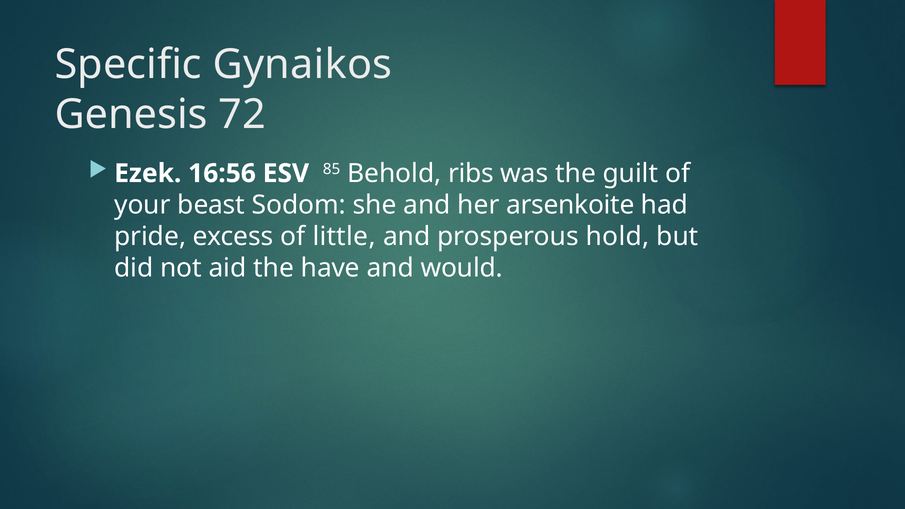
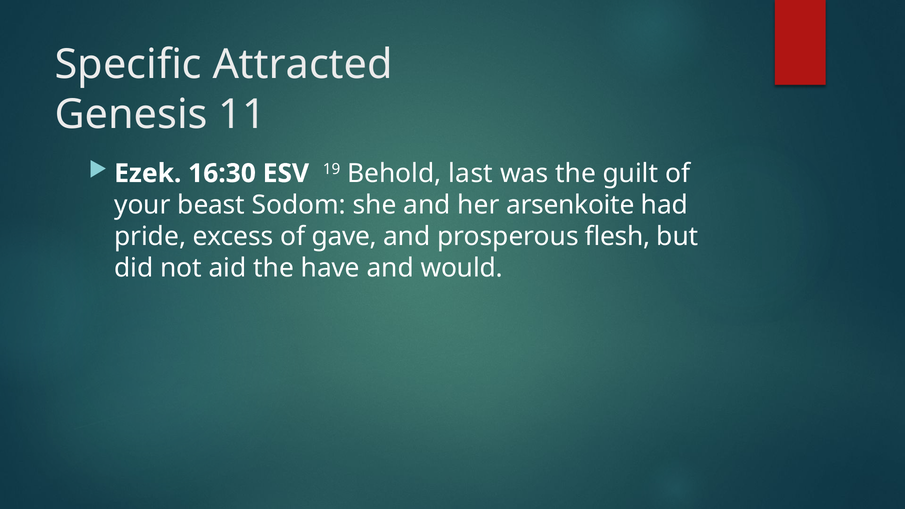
Gynaikos: Gynaikos -> Attracted (303, 65)
72: 72 -> 11 (242, 115)
16:56: 16:56 -> 16:30 (222, 173)
85: 85 -> 19 (332, 169)
ribs: ribs -> last (471, 173)
little: little -> gave (344, 237)
hold: hold -> flesh (618, 237)
